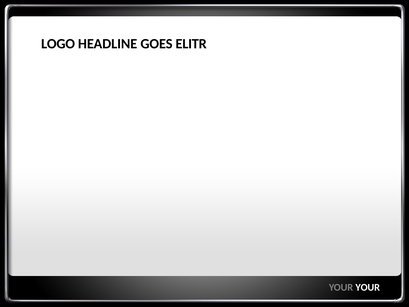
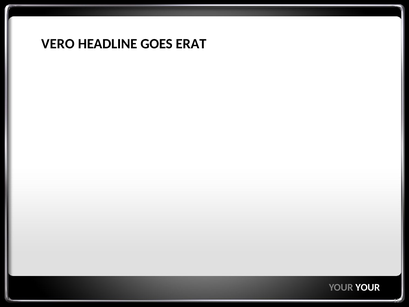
LOGO: LOGO -> VERO (58, 44)
ELITR: ELITR -> ERAT (191, 44)
